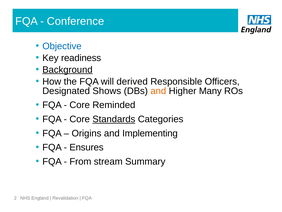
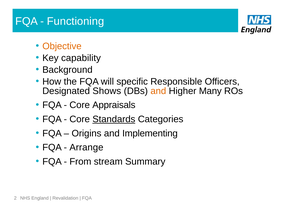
Conference: Conference -> Functioning (76, 21)
Objective colour: blue -> orange (62, 46)
readiness: readiness -> capability (81, 58)
Background underline: present -> none (67, 70)
derived: derived -> specific (132, 81)
Reminded: Reminded -> Appraisals (114, 105)
Ensures: Ensures -> Arrange (86, 147)
